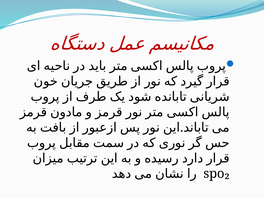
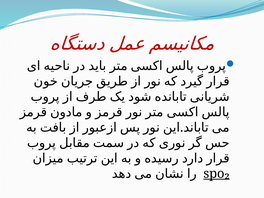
spo₂ underline: none -> present (217, 174)
